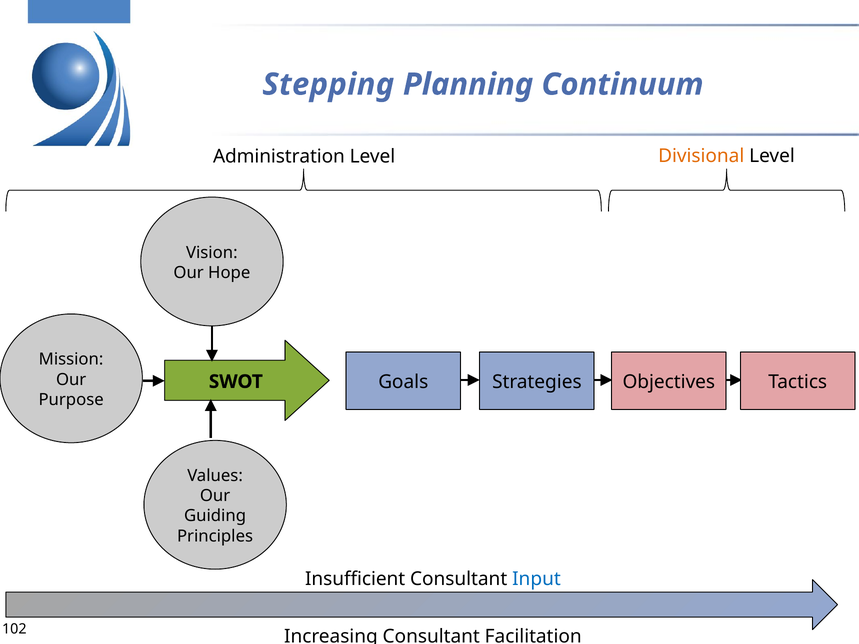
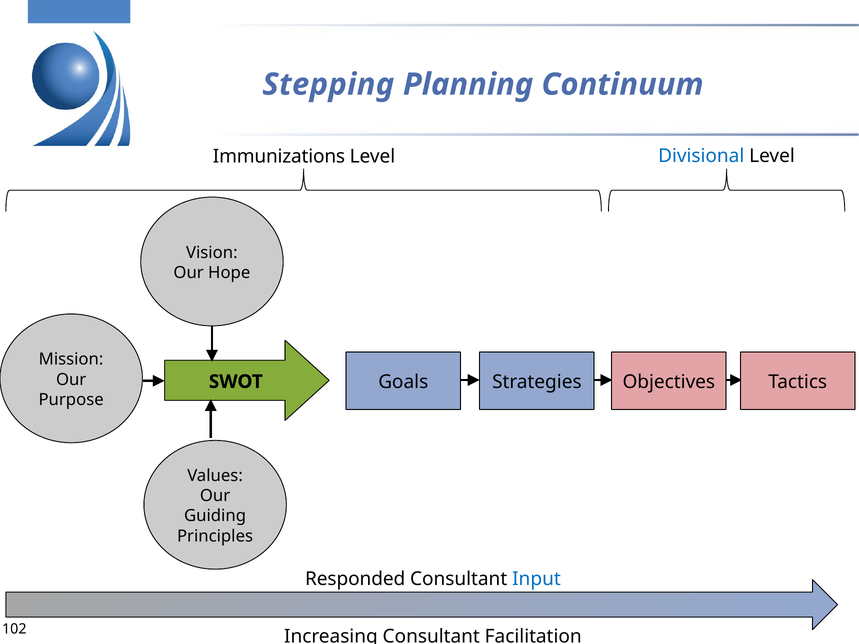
Administration: Administration -> Immunizations (279, 156)
Divisional colour: orange -> blue (701, 156)
Insufficient: Insufficient -> Responded (355, 579)
